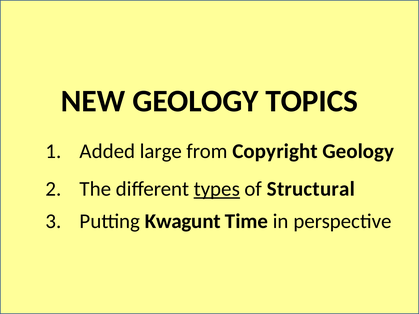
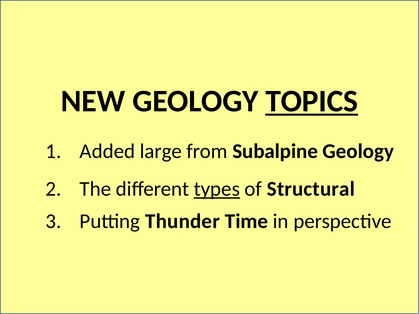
TOPICS underline: none -> present (312, 101)
Copyright: Copyright -> Subalpine (275, 151)
Kwagunt: Kwagunt -> Thunder (183, 221)
